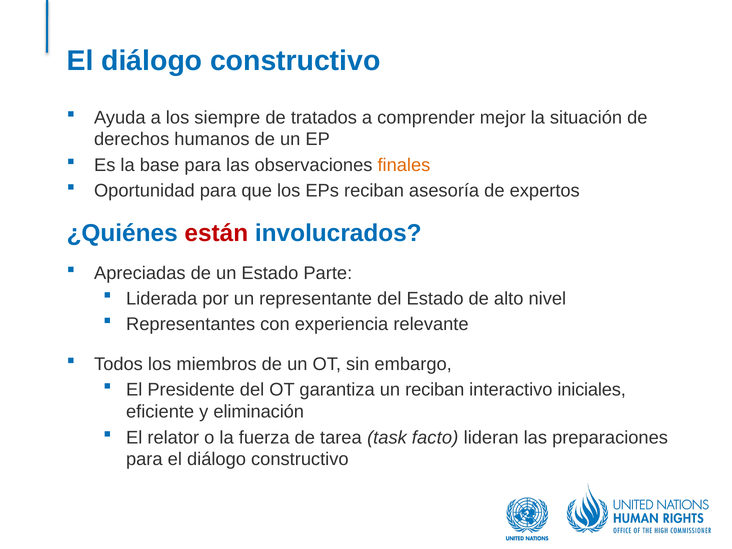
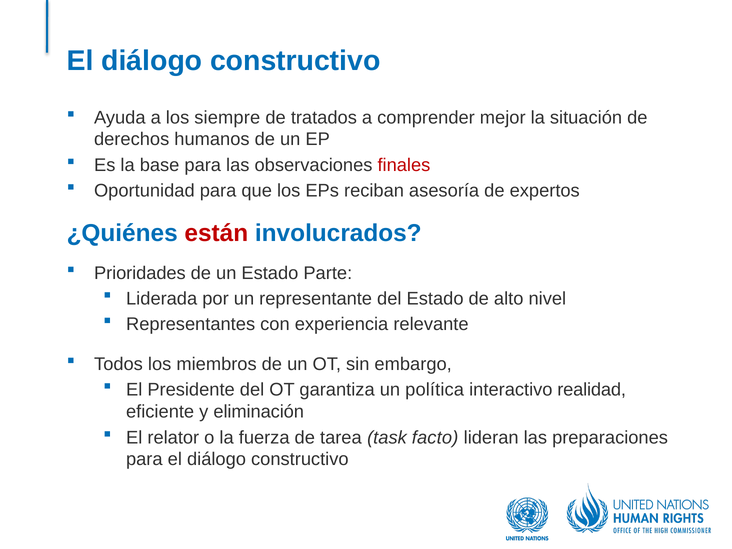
finales colour: orange -> red (404, 165)
Apreciadas: Apreciadas -> Prioridades (140, 273)
un reciban: reciban -> política (435, 390)
iniciales: iniciales -> realidad (592, 390)
